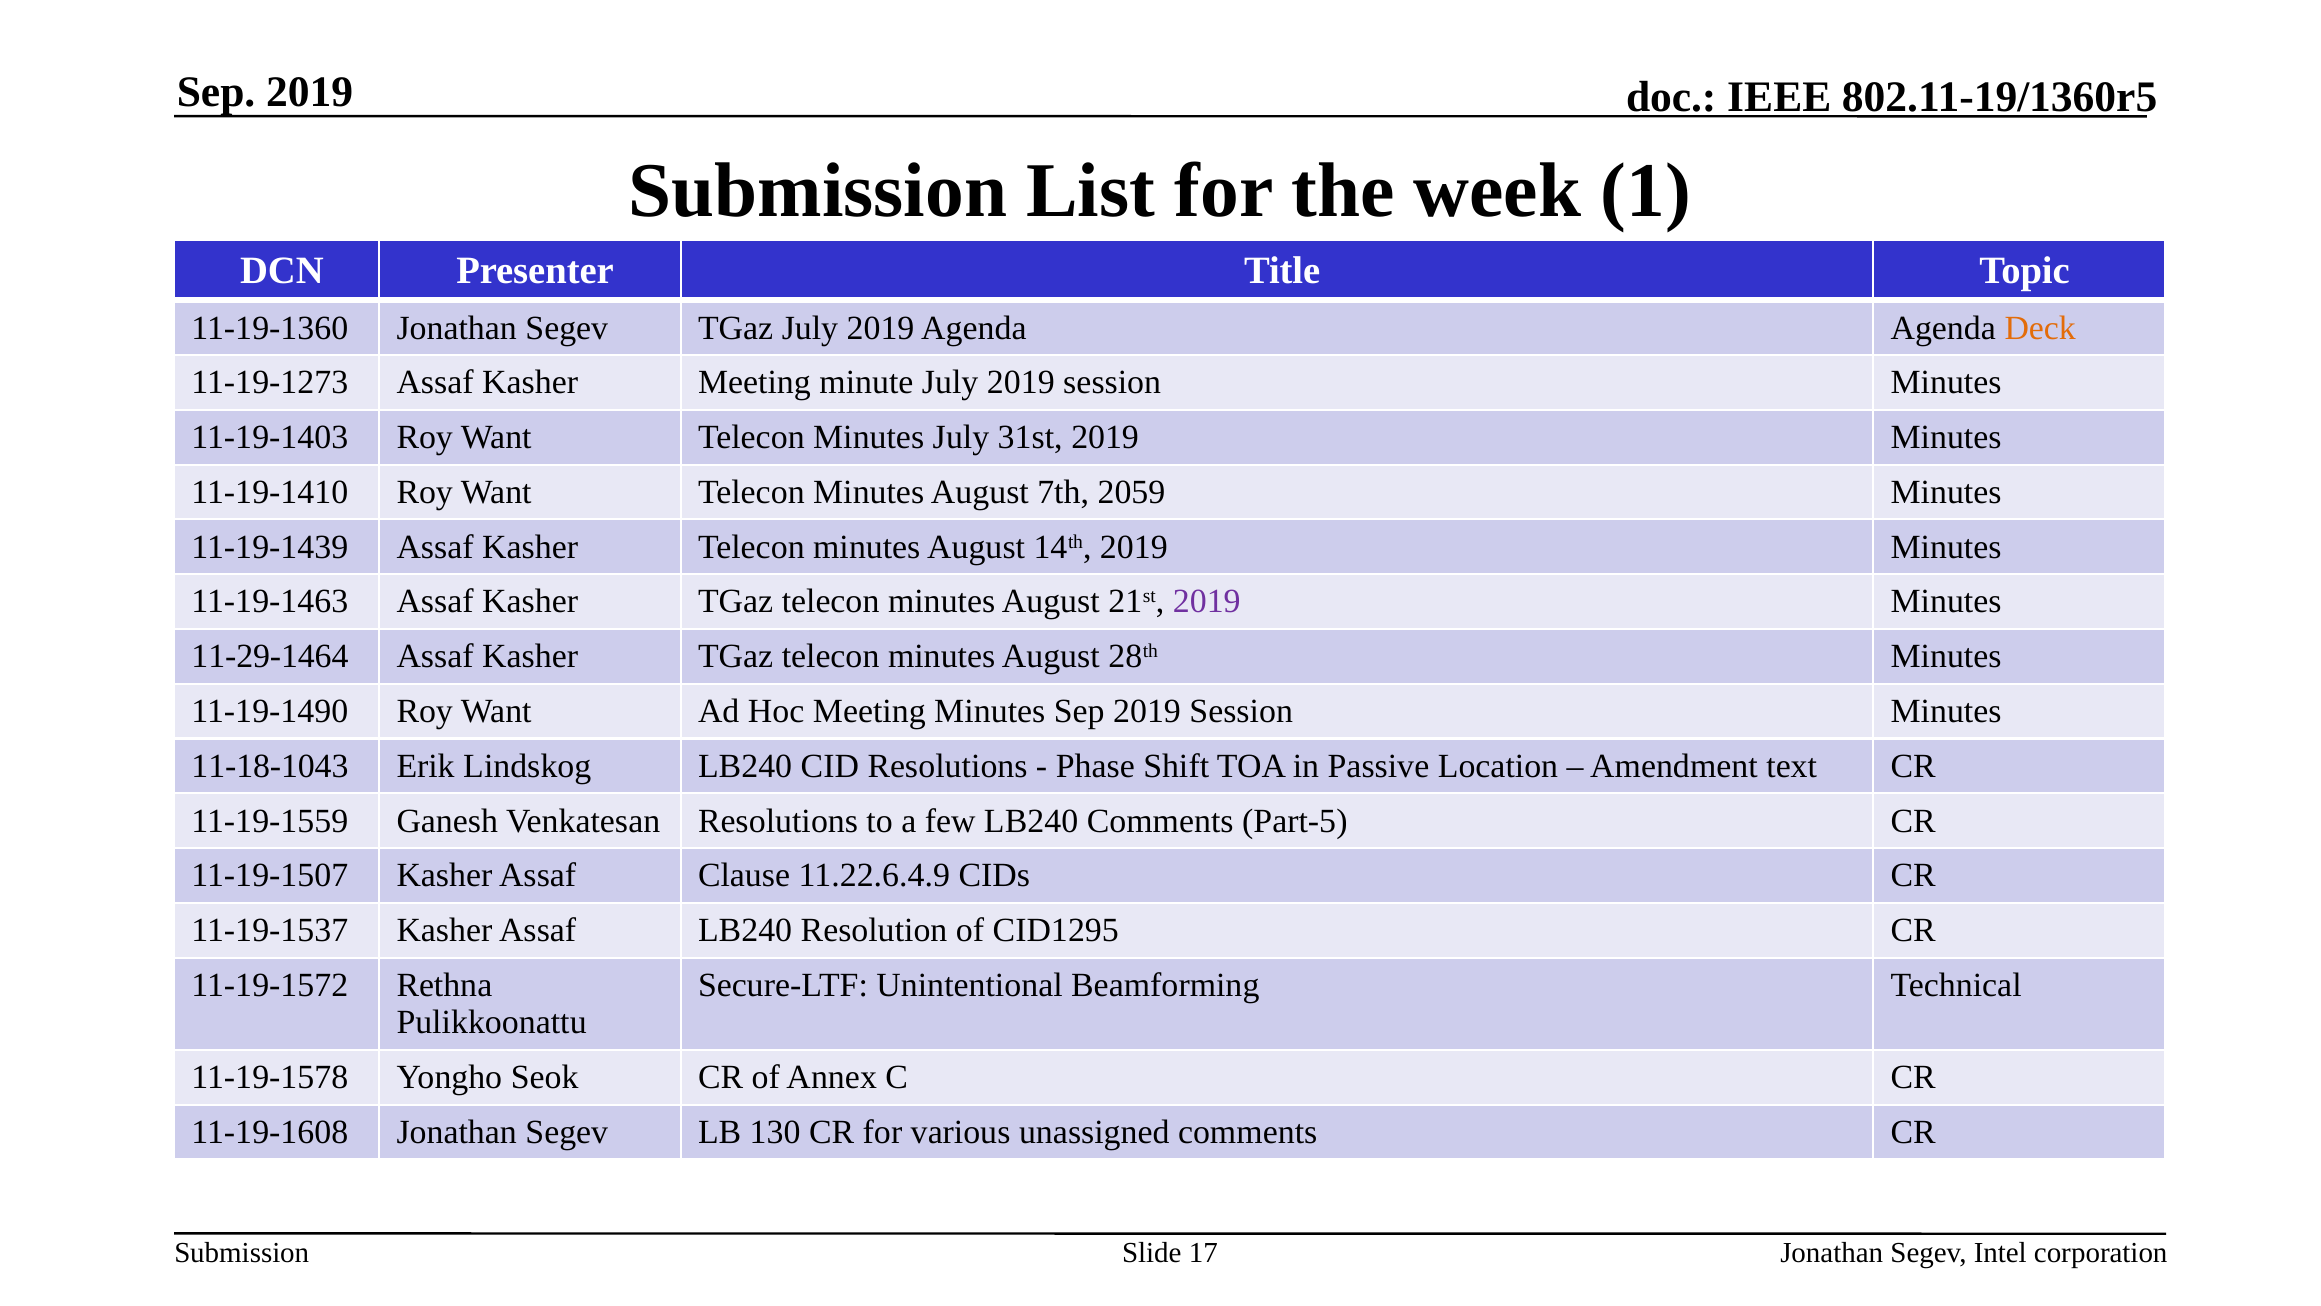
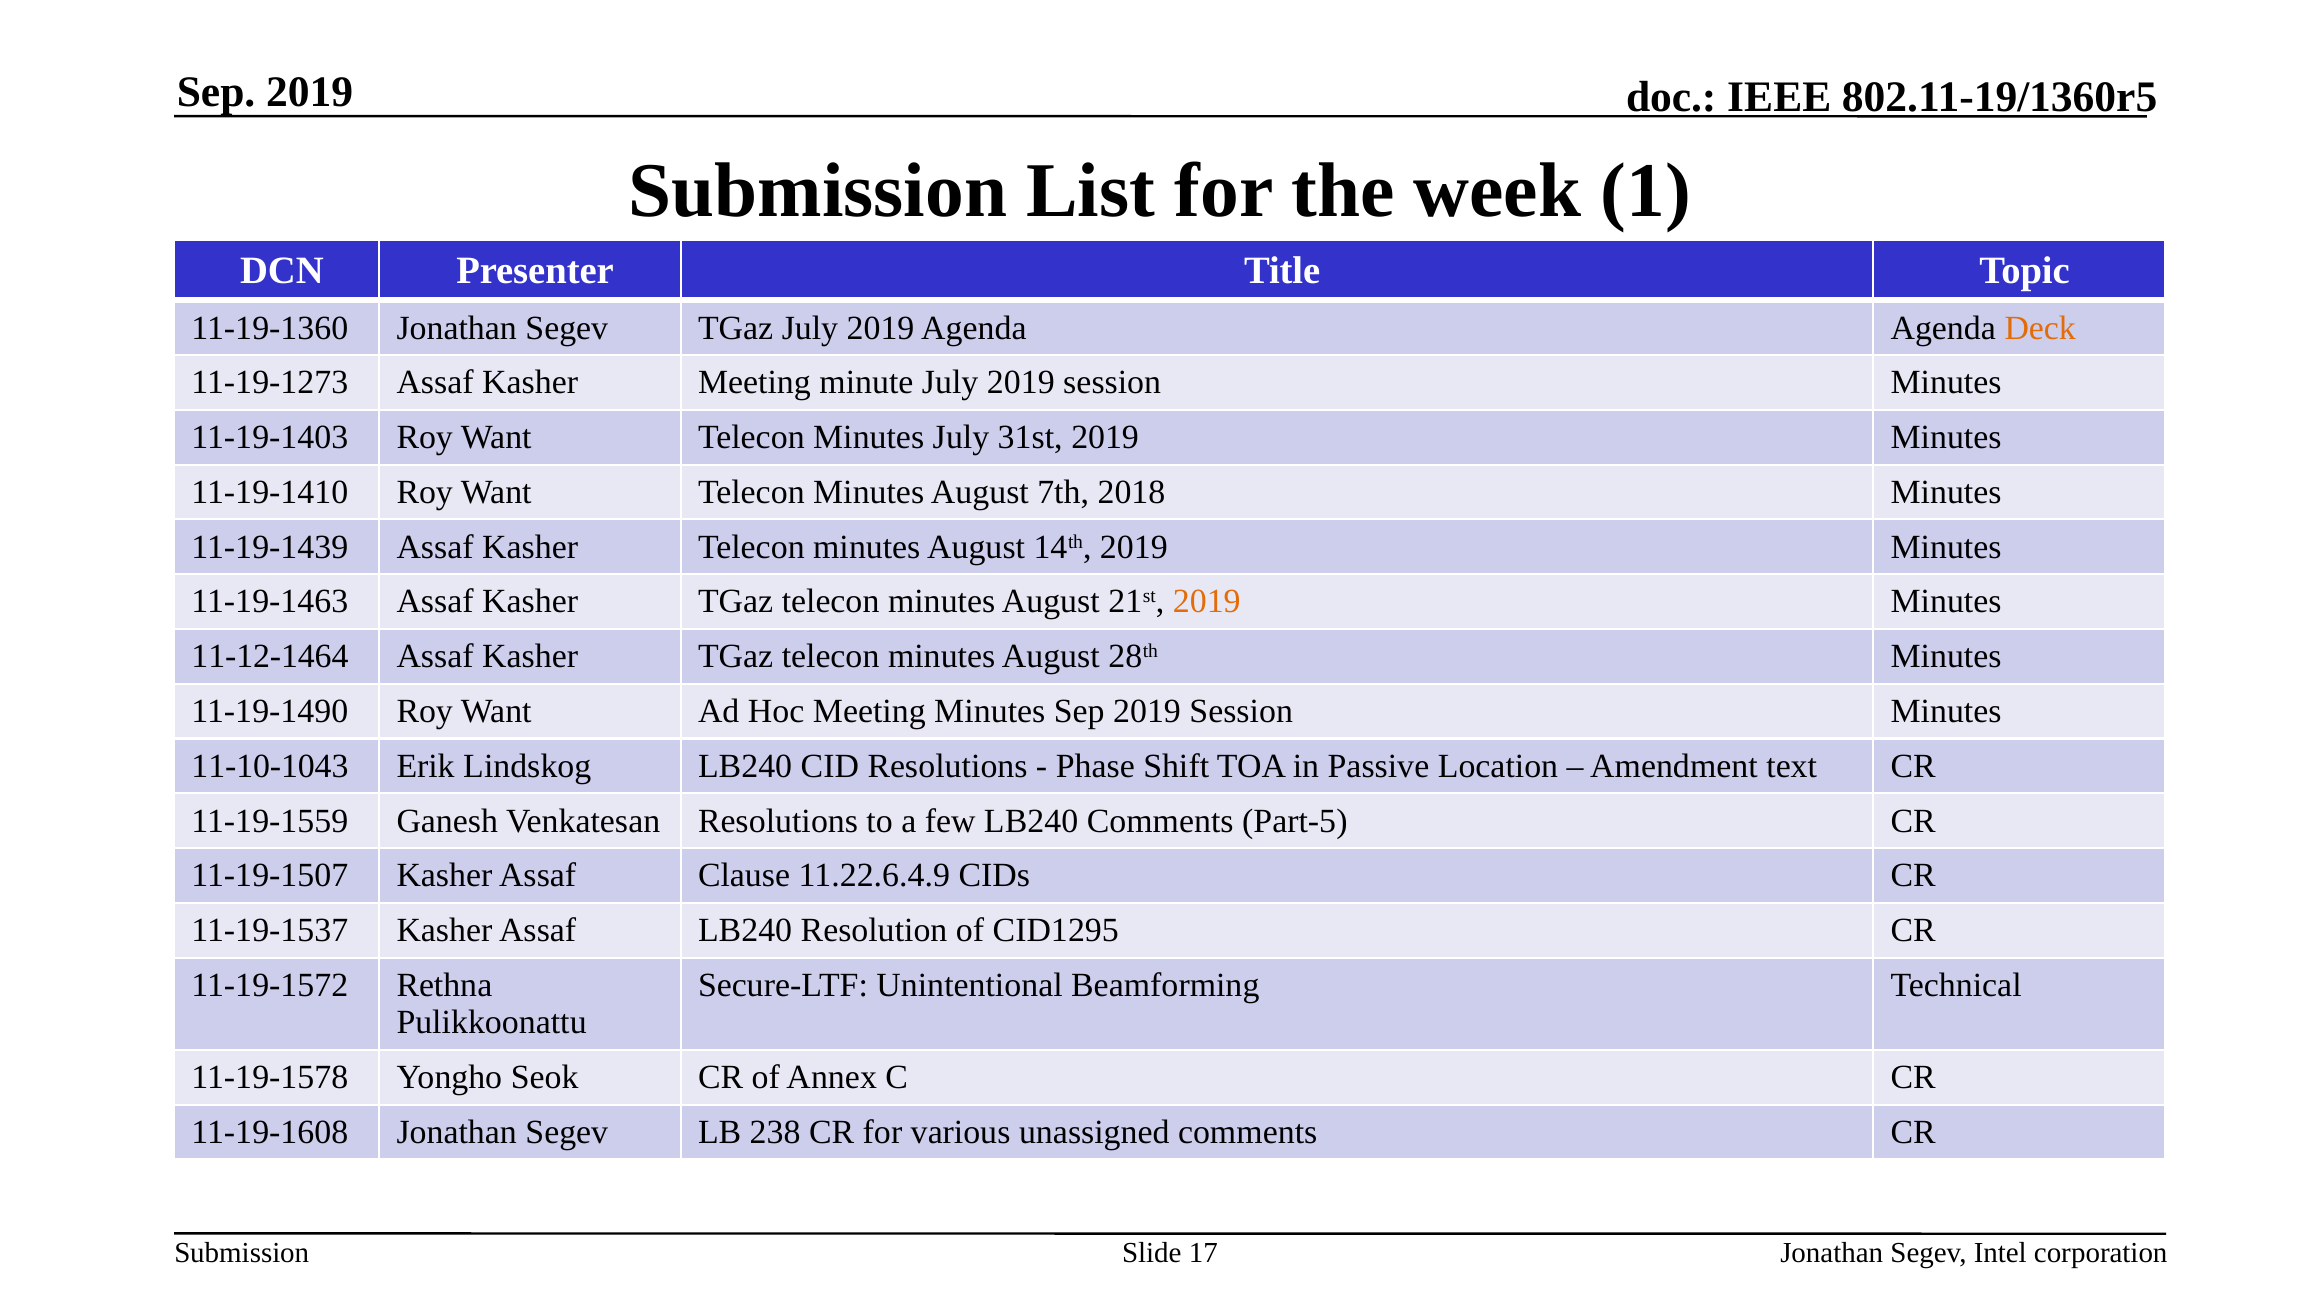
2059: 2059 -> 2018 (1131, 492)
2019 colour: purple -> orange (1207, 602)
11-29-1464: 11-29-1464 -> 11-12-1464 (270, 656)
11-18-1043: 11-18-1043 -> 11-10-1043 (270, 766)
130: 130 -> 238 (775, 1132)
